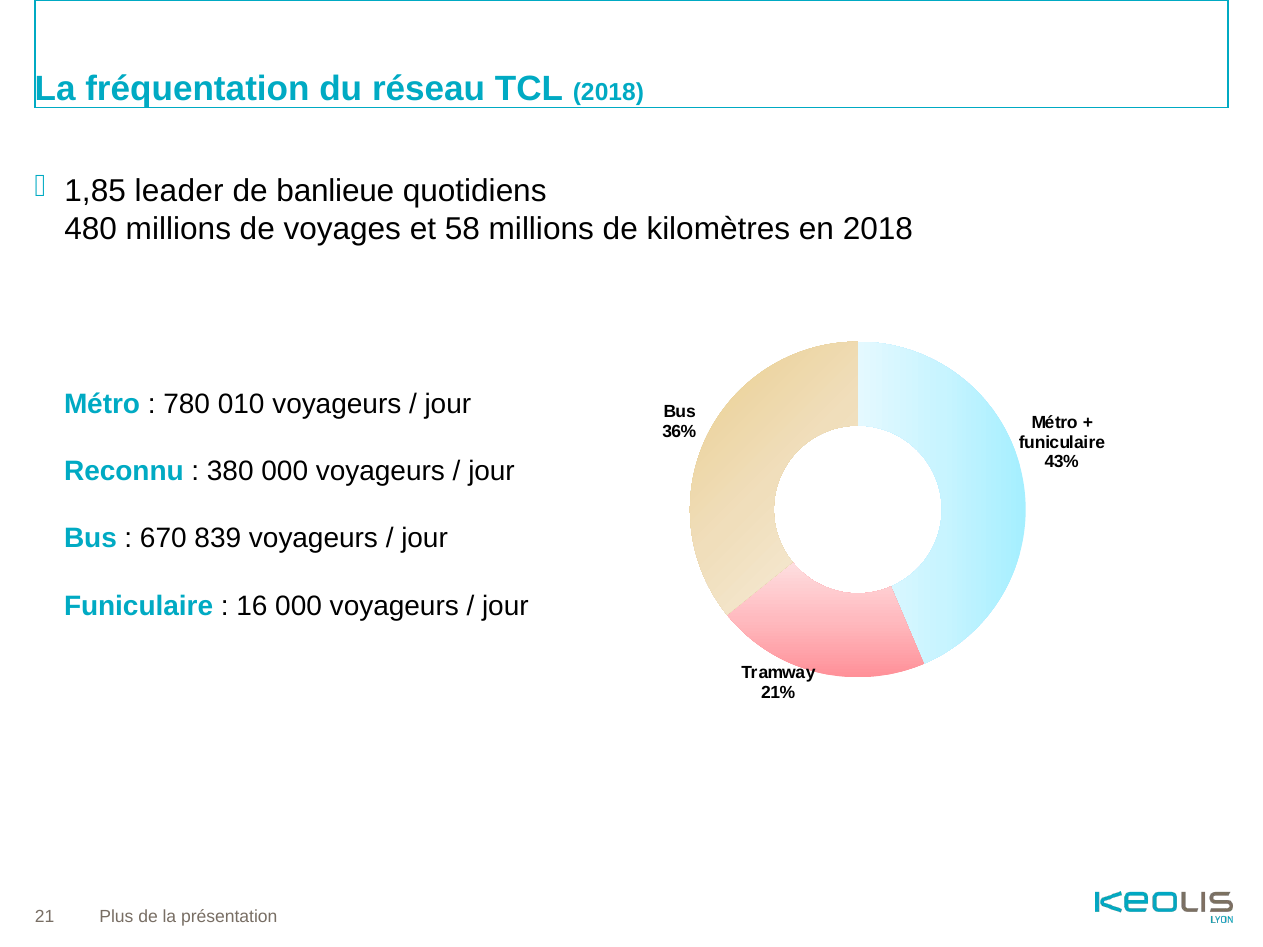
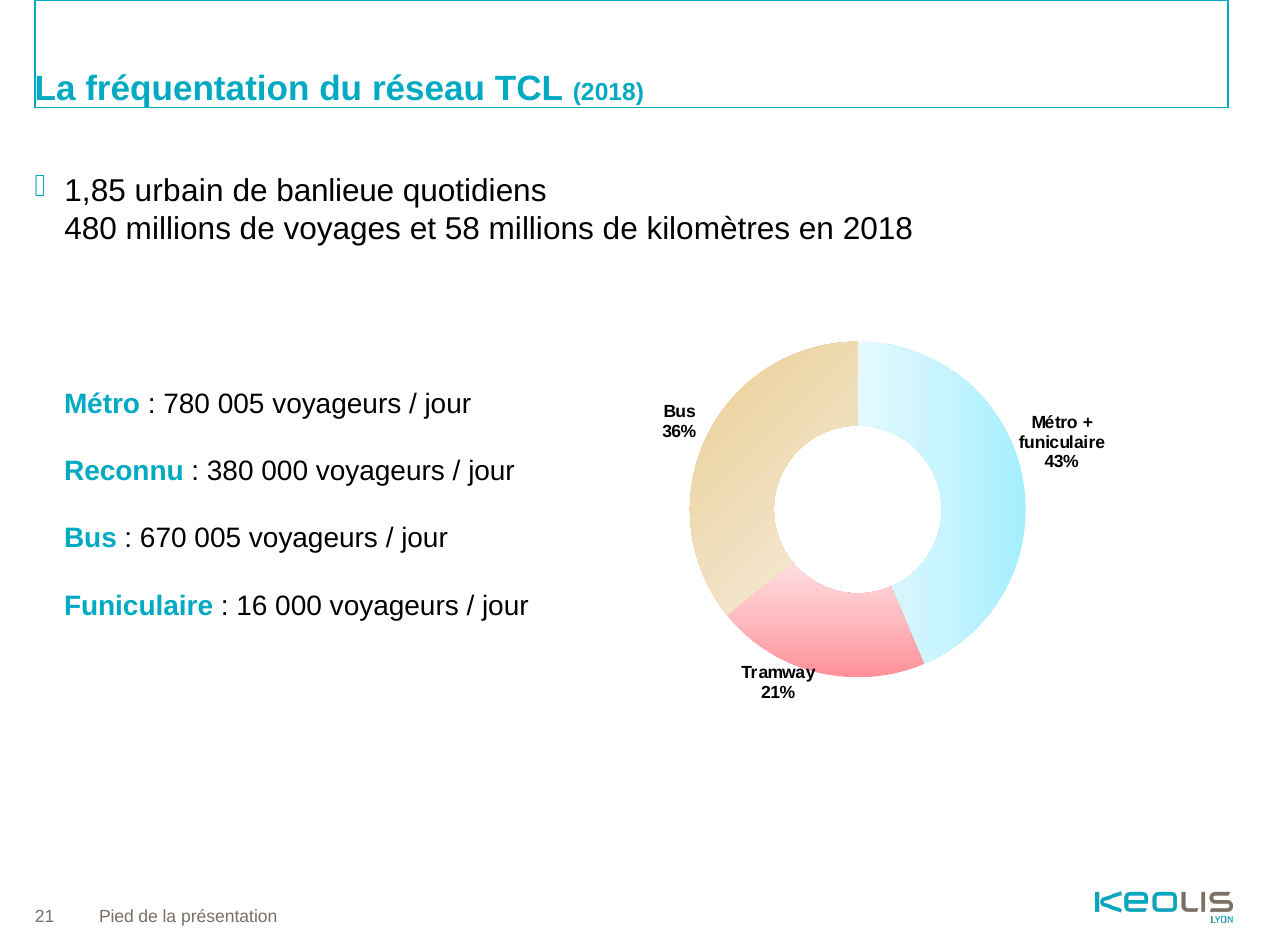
leader: leader -> urbain (179, 191)
780 010: 010 -> 005 (241, 404)
670 839: 839 -> 005 (218, 539)
Plus: Plus -> Pied (117, 917)
